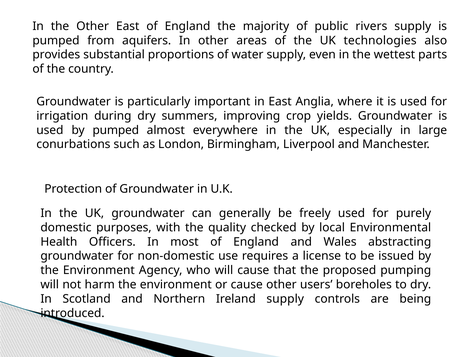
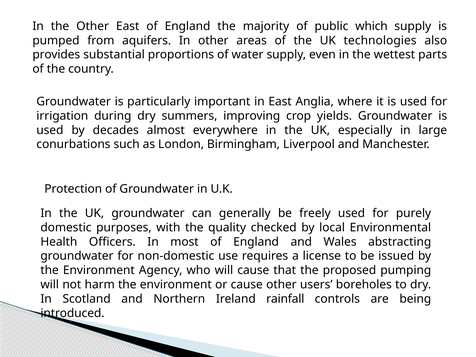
rivers: rivers -> which (372, 26)
by pumped: pumped -> decades (116, 130)
Ireland supply: supply -> rainfall (285, 299)
